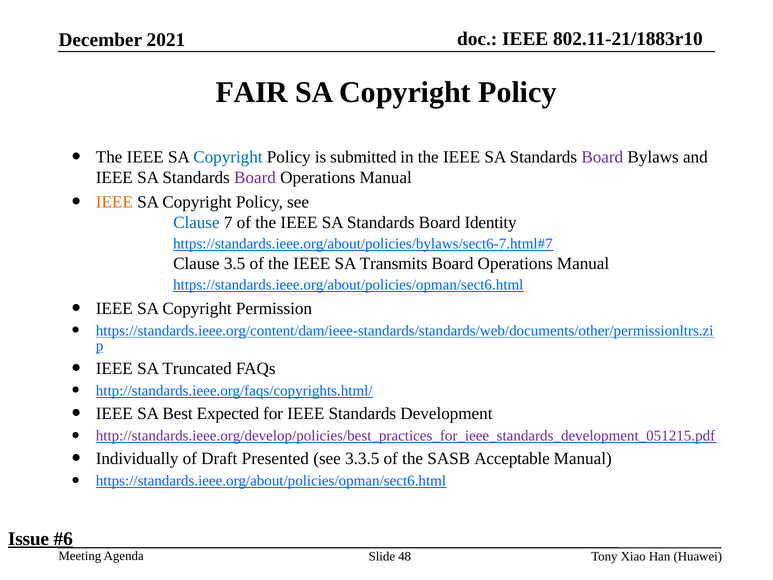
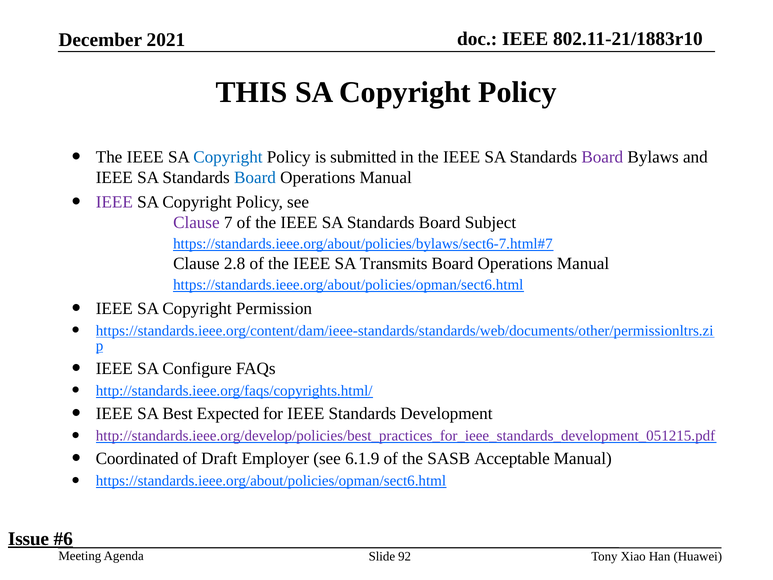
FAIR: FAIR -> THIS (252, 92)
Board colour: purple -> blue (255, 178)
IEEE colour: orange -> purple (114, 202)
Clause colour: blue -> purple (196, 222)
Identity: Identity -> Subject (490, 222)
3.5: 3.5 -> 2.8 (235, 264)
Truncated: Truncated -> Configure (197, 368)
Individually: Individually -> Coordinated (137, 459)
Presented: Presented -> Employer (275, 459)
3.3.5: 3.3.5 -> 6.1.9 (362, 459)
48: 48 -> 92 (405, 556)
